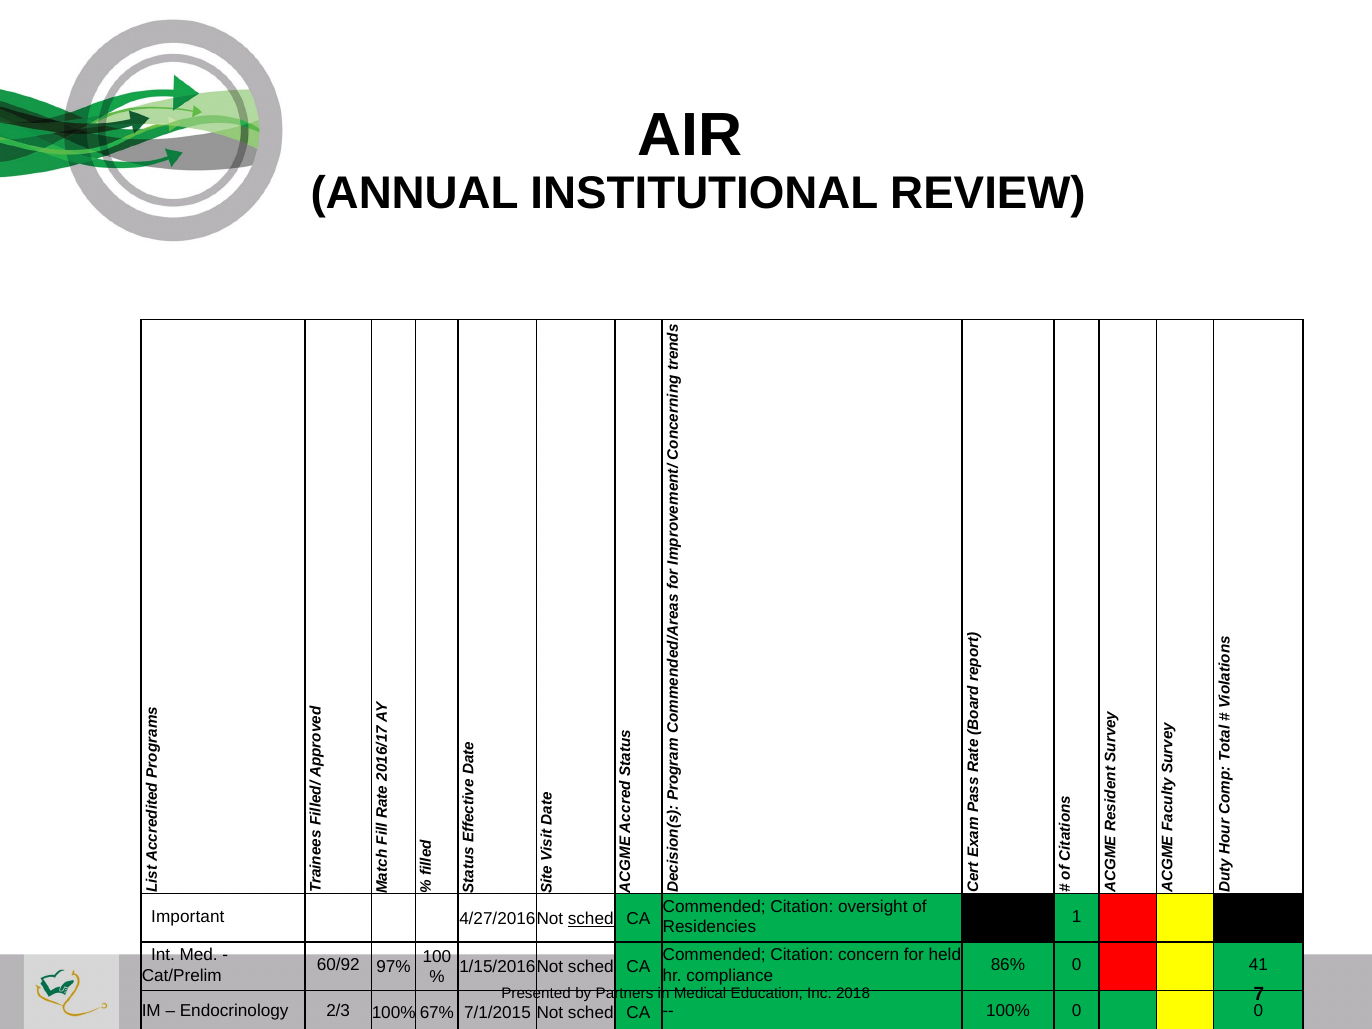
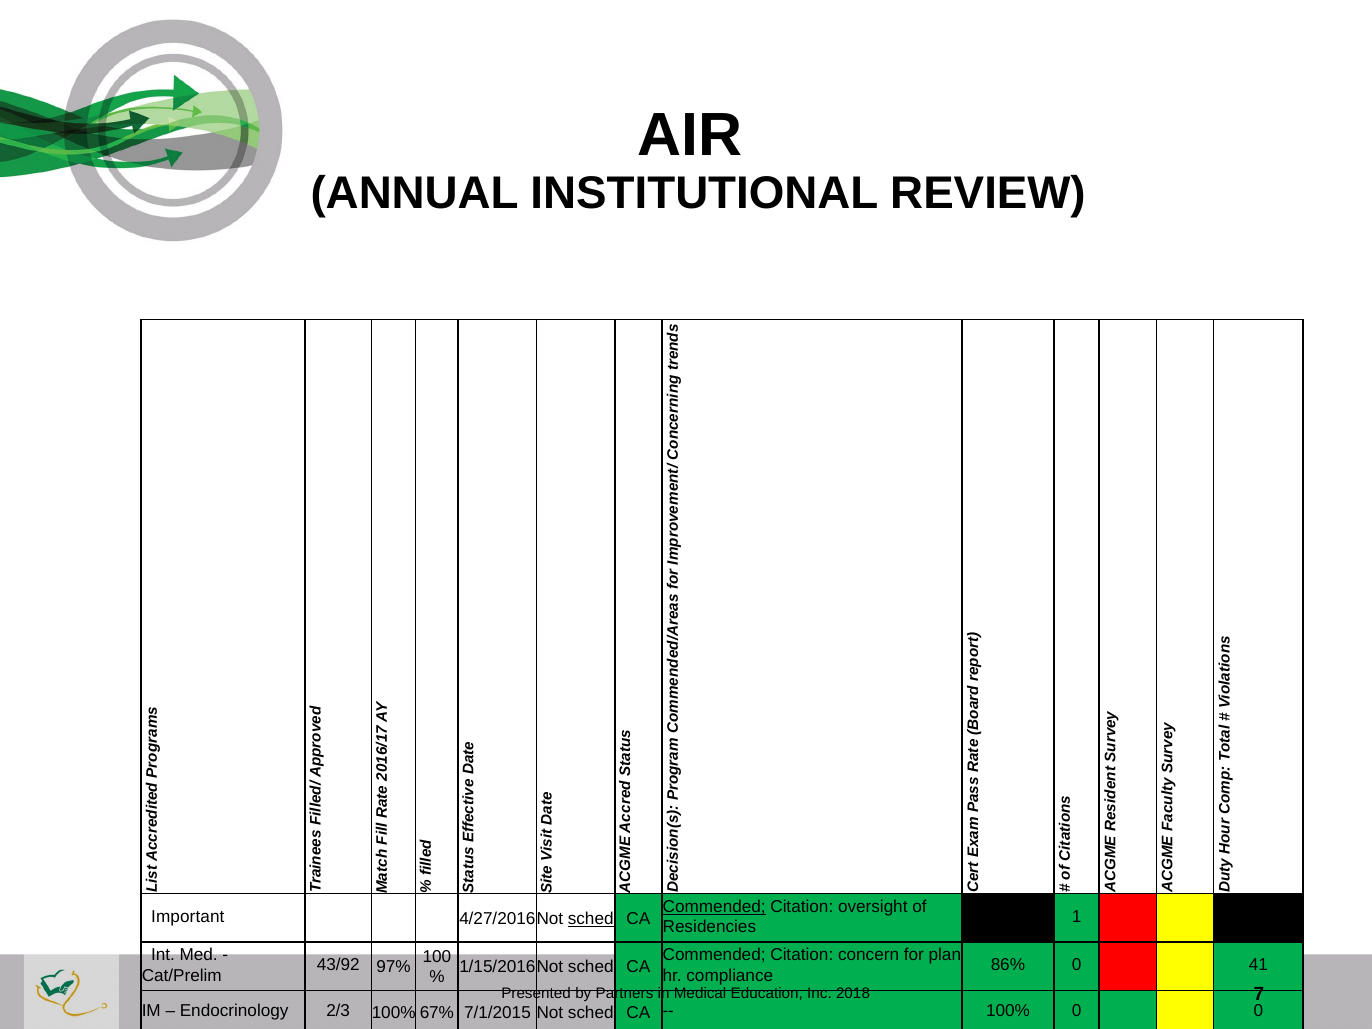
Commended underline: none -> present (714, 907)
held: held -> plan (945, 955)
60/92: 60/92 -> 43/92 (338, 965)
